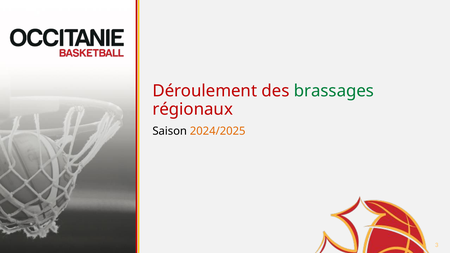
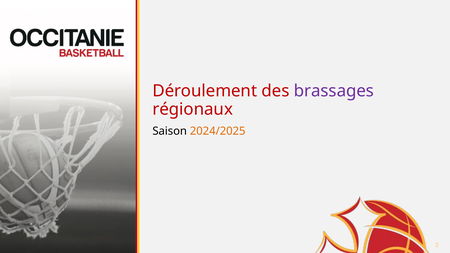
brassages colour: green -> purple (334, 91)
